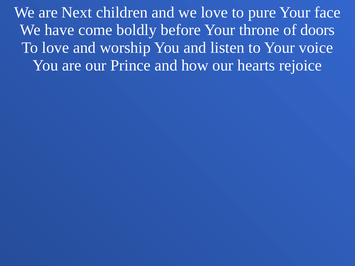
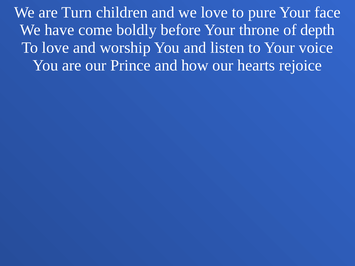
Next: Next -> Turn (77, 12)
doors: doors -> depth (318, 30)
